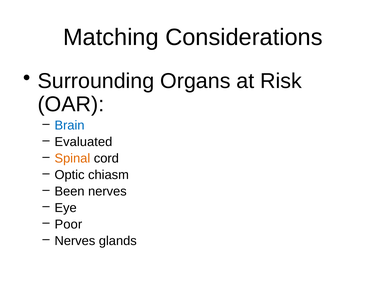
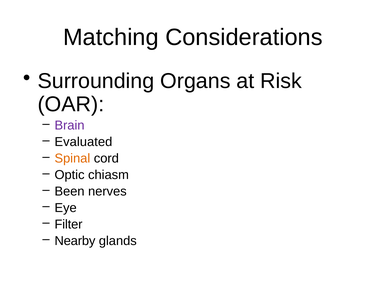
Brain colour: blue -> purple (70, 125)
Poor: Poor -> Filter (69, 224)
Nerves: Nerves -> Nearby (75, 240)
